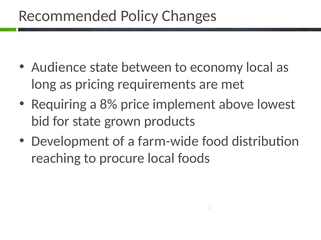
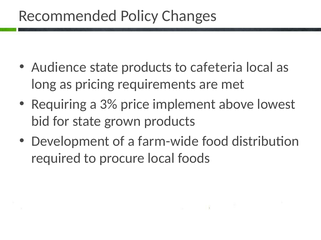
state between: between -> products (147, 67)
economy: economy -> cafeteria (216, 67)
8%: 8% -> 3% (109, 104)
reaching: reaching -> required (56, 159)
